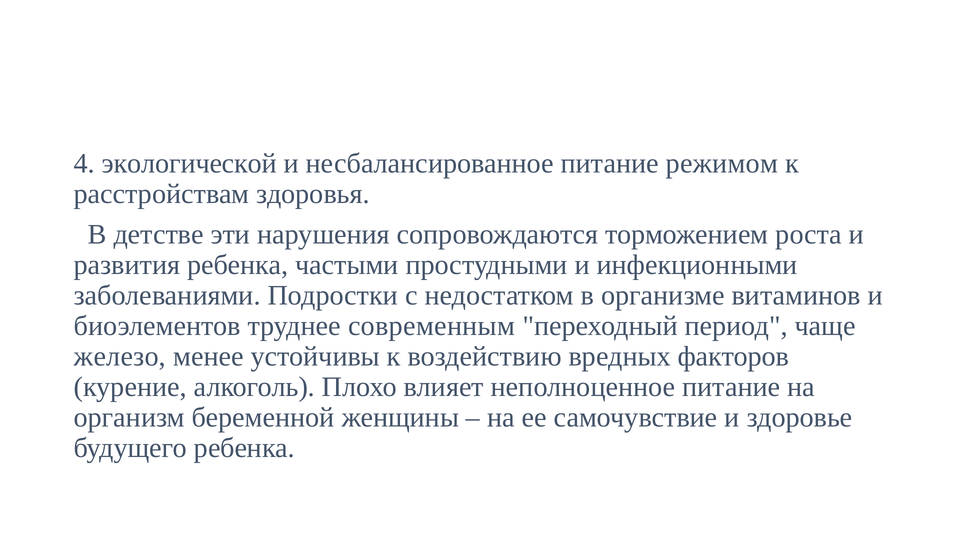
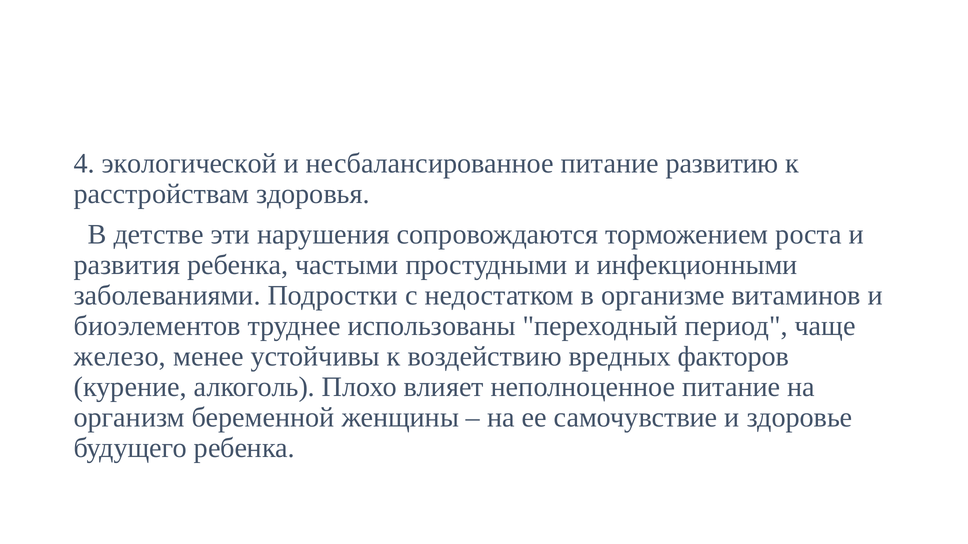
режимом: режимом -> развитию (722, 164)
современным: современным -> использованы (432, 326)
